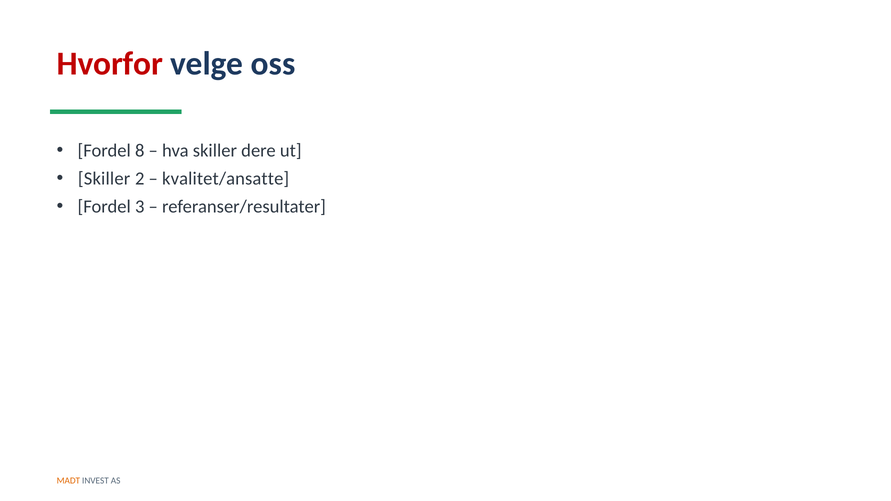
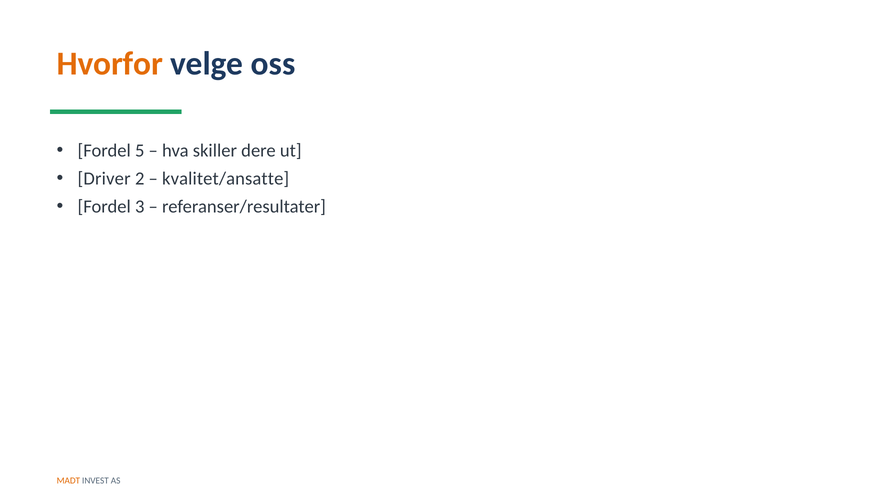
Hvorfor colour: red -> orange (110, 64)
8: 8 -> 5 (140, 151)
Skiller: Skiller -> Driver (104, 179)
